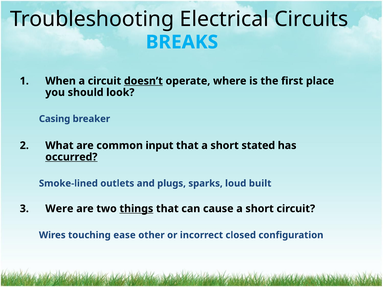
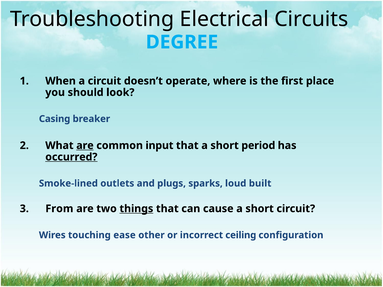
BREAKS: BREAKS -> DEGREE (182, 42)
doesn’t underline: present -> none (143, 81)
are underline: none -> present (85, 146)
stated: stated -> period (258, 146)
Were: Were -> From (59, 209)
closed: closed -> ceiling (241, 235)
